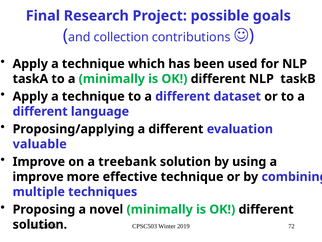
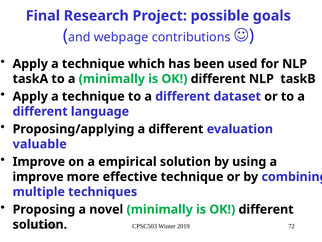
collection: collection -> webpage (121, 37)
treebank: treebank -> empirical (127, 161)
